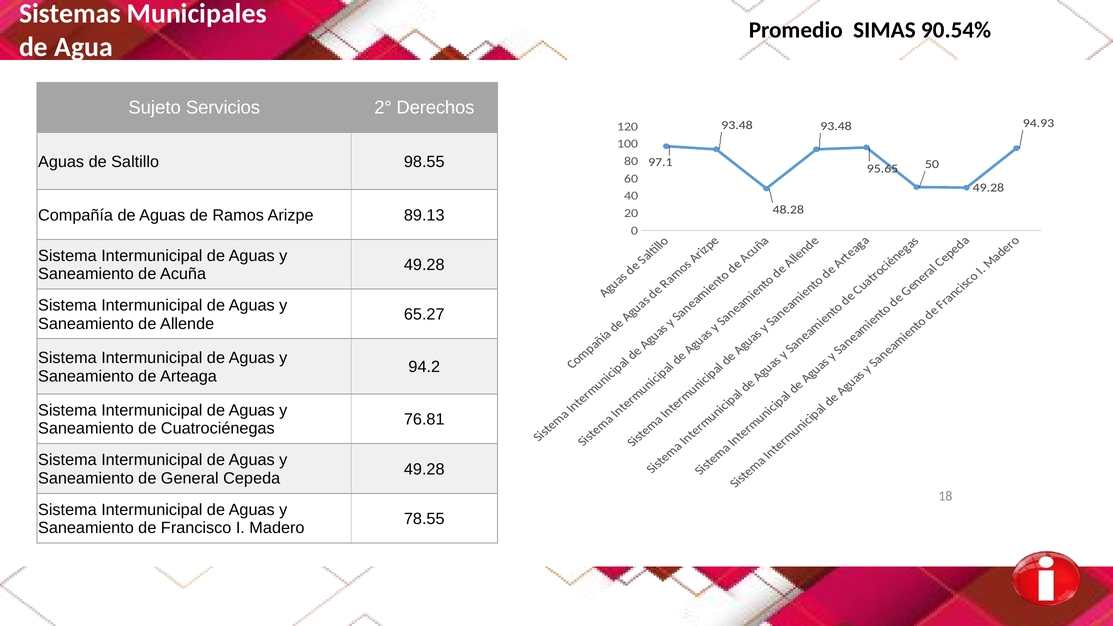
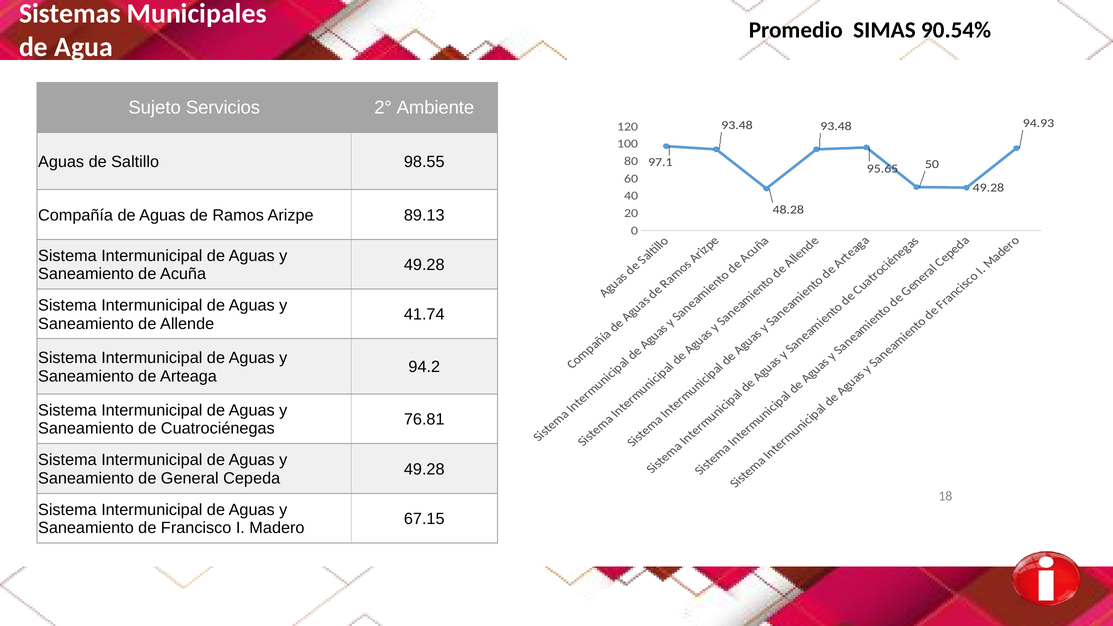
Derechos: Derechos -> Ambiente (435, 108)
65.27: 65.27 -> 41.74 (424, 315)
78.55: 78.55 -> 67.15 (424, 519)
